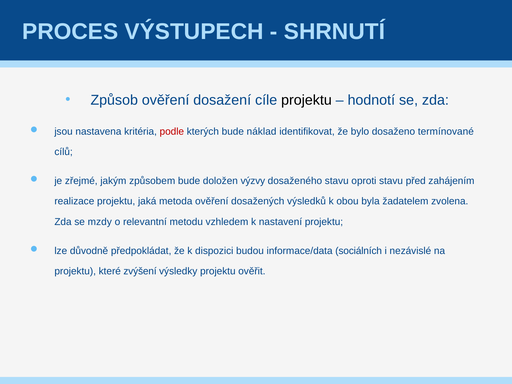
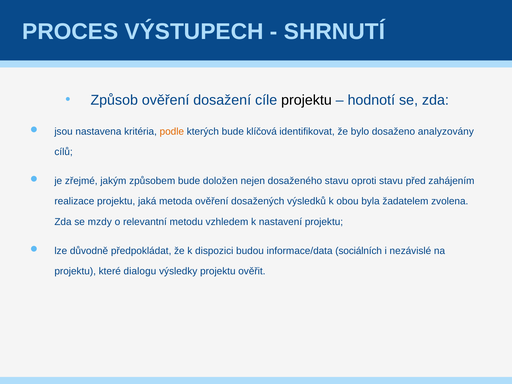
podle colour: red -> orange (172, 131)
náklad: náklad -> klíčová (262, 131)
termínované: termínované -> analyzovány (446, 131)
výzvy: výzvy -> nejen (253, 181)
zvýšení: zvýšení -> dialogu (140, 271)
